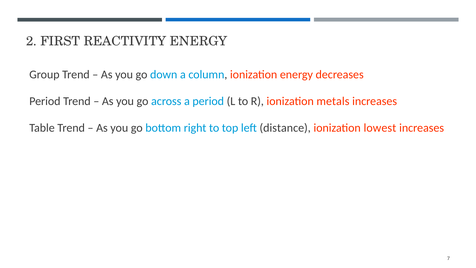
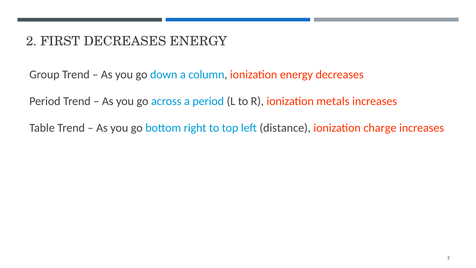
FIRST REACTIVITY: REACTIVITY -> DECREASES (125, 41)
lowest: lowest -> charge (380, 128)
